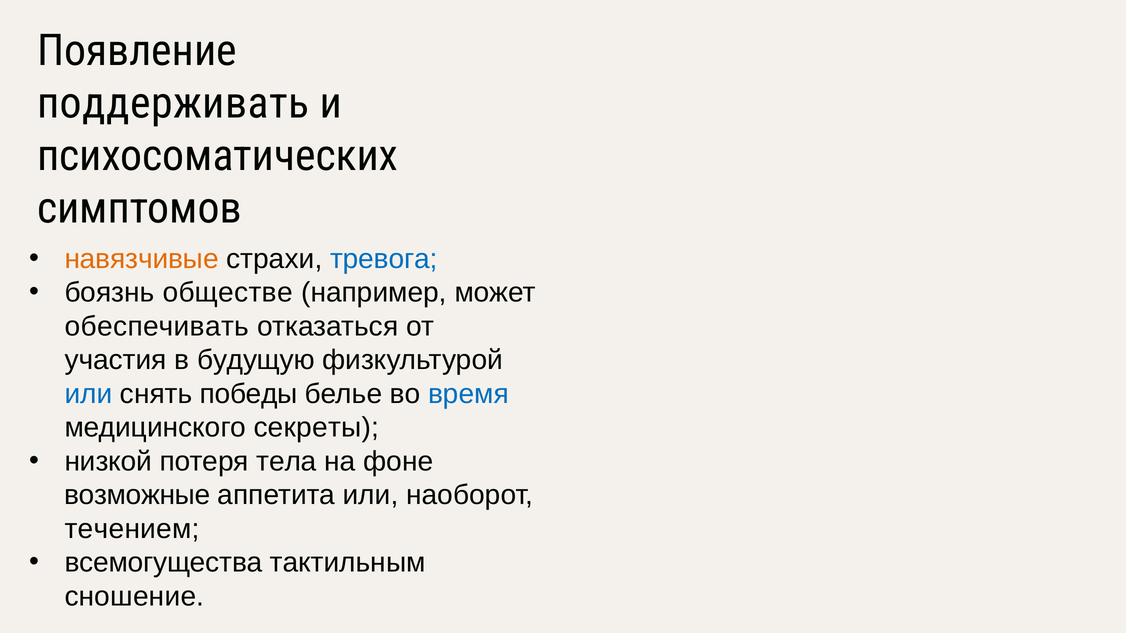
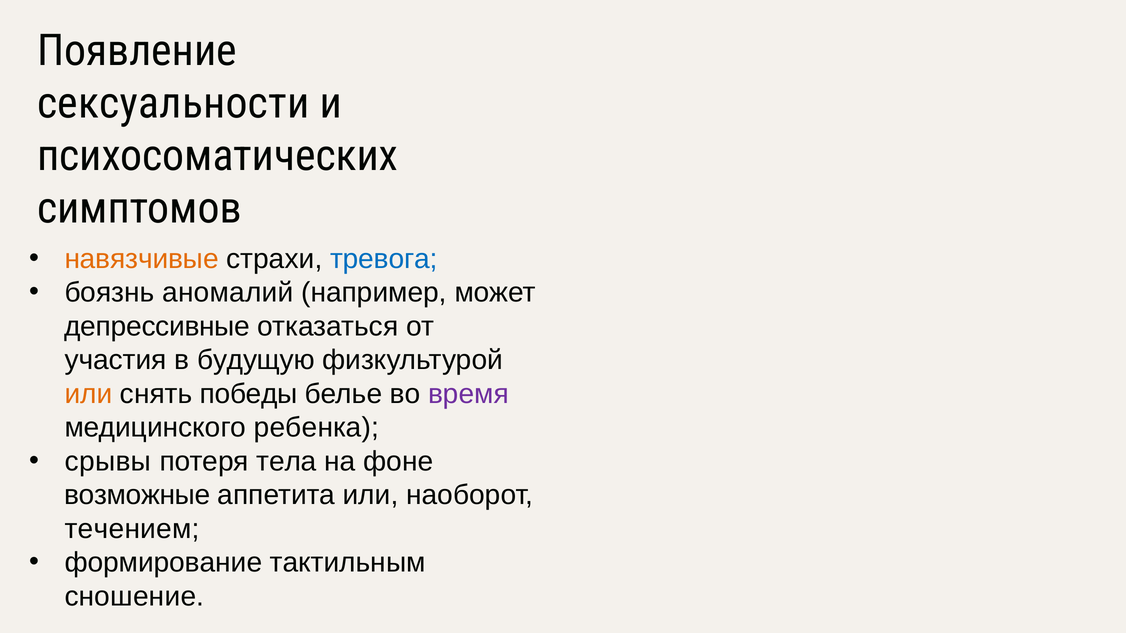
поддерживать: поддерживать -> сексуальности (173, 104)
обществе: обществе -> аномалий (228, 293)
обеспечивать: обеспечивать -> депрессивные (157, 327)
или colour: blue -> orange (88, 394)
время colour: blue -> purple (468, 394)
секреты: секреты -> ребенка (316, 428)
низкой: низкой -> срывы (108, 462)
всемогущества: всемогущества -> формирование (163, 563)
